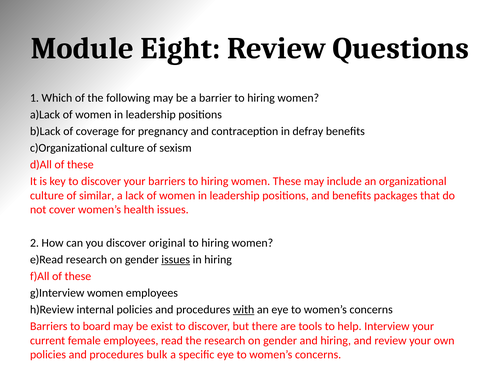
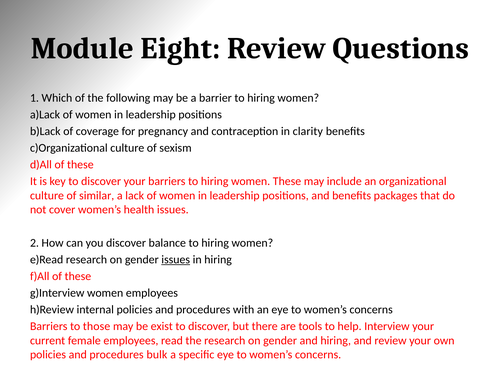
defray: defray -> clarity (308, 131)
original: original -> balance (167, 243)
with underline: present -> none (244, 310)
board: board -> those (97, 326)
